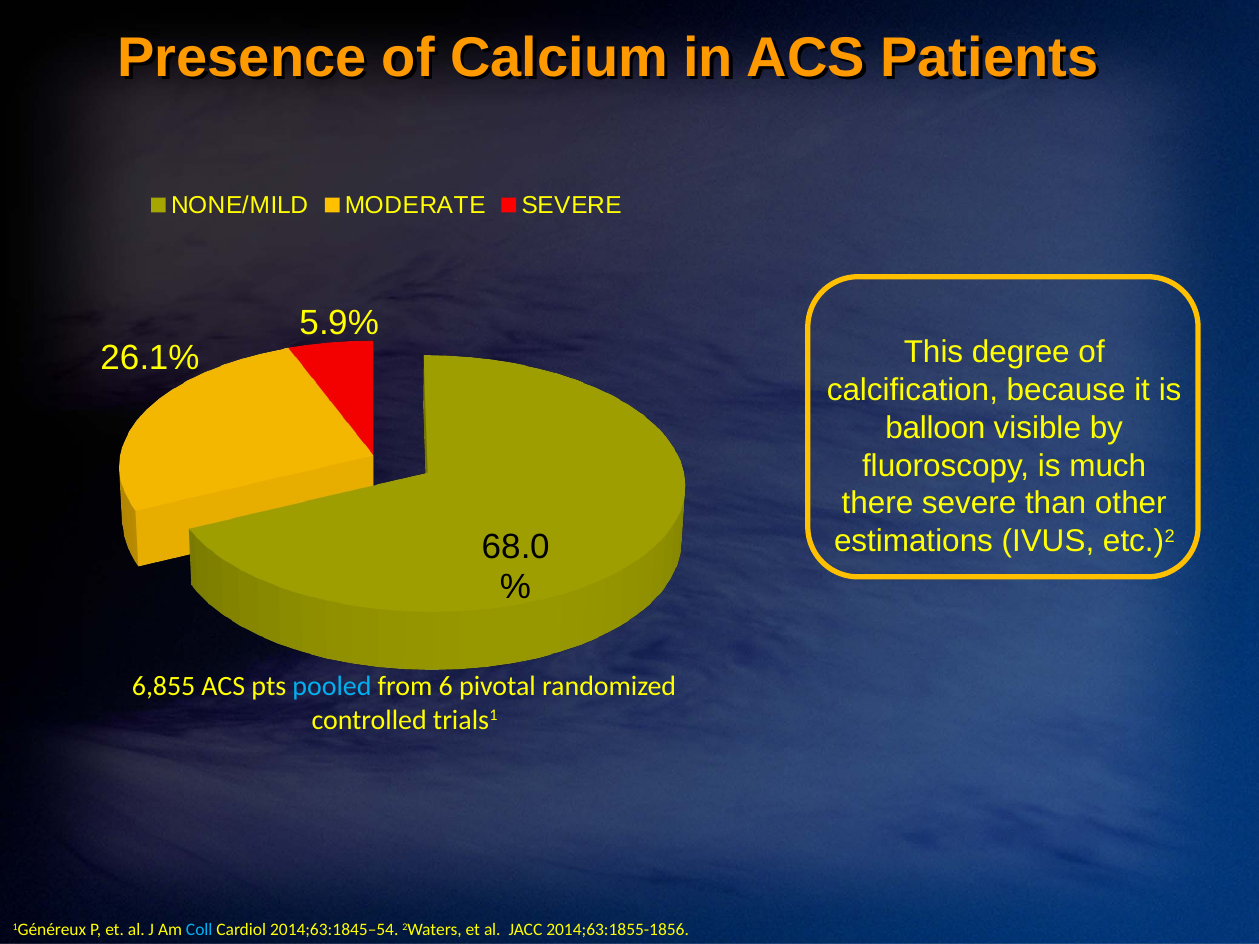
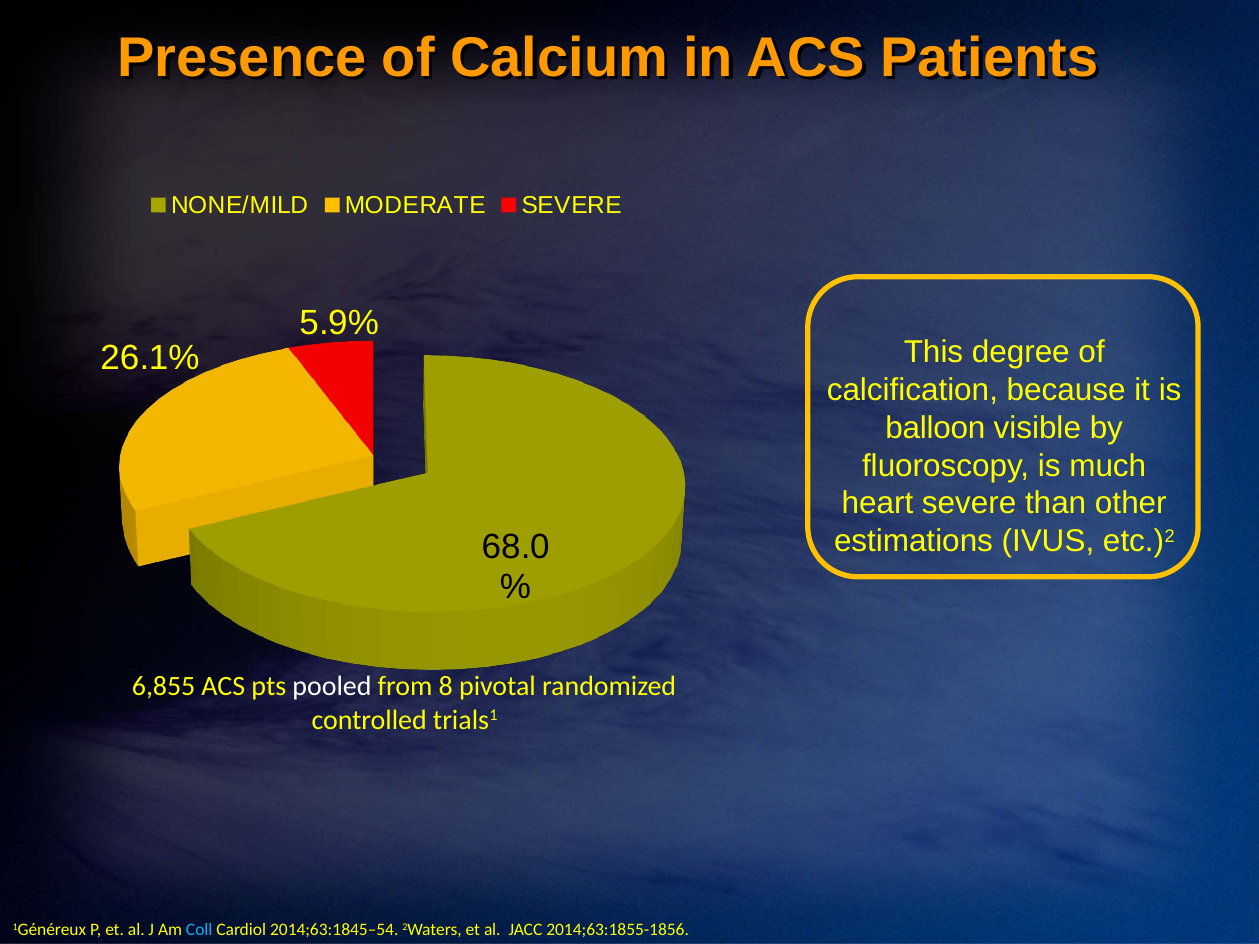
there: there -> heart (878, 504)
pooled colour: light blue -> white (332, 687)
6: 6 -> 8 (446, 687)
